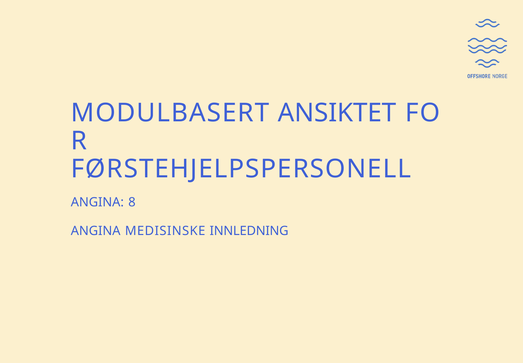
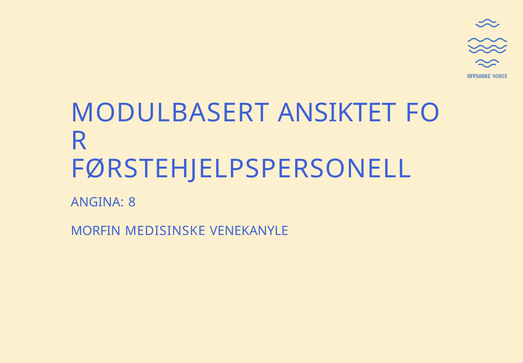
ANGINA: ANGINA -> MORFIN (96, 231)
INNLEDNING: INNLEDNING -> VENEKANYLE (249, 231)
